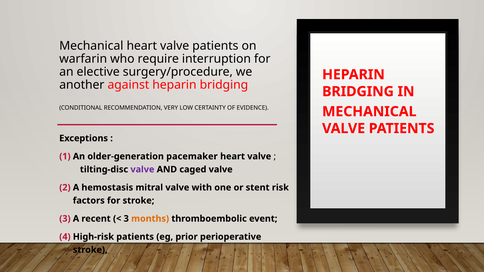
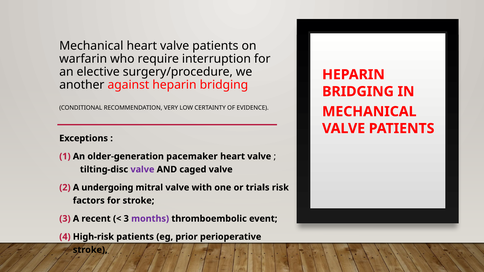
hemostasis: hemostasis -> undergoing (107, 188)
stent: stent -> trials (258, 188)
months colour: orange -> purple (150, 219)
